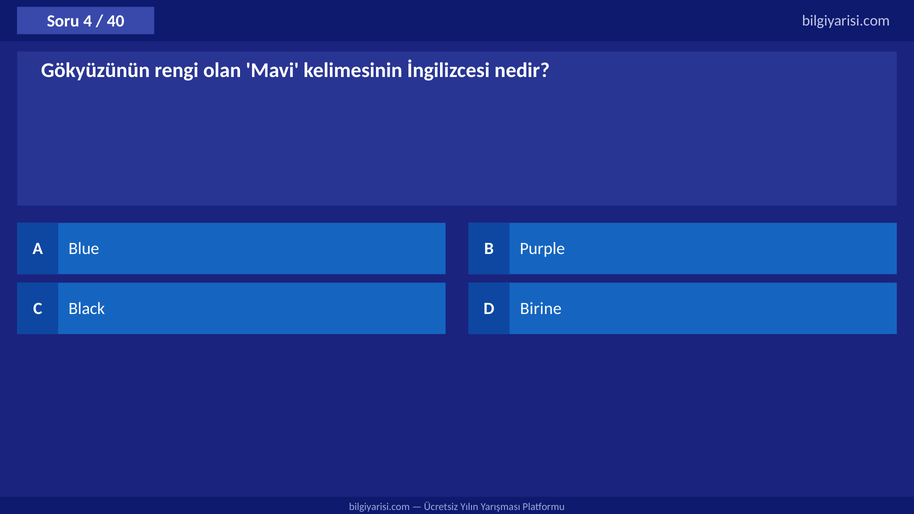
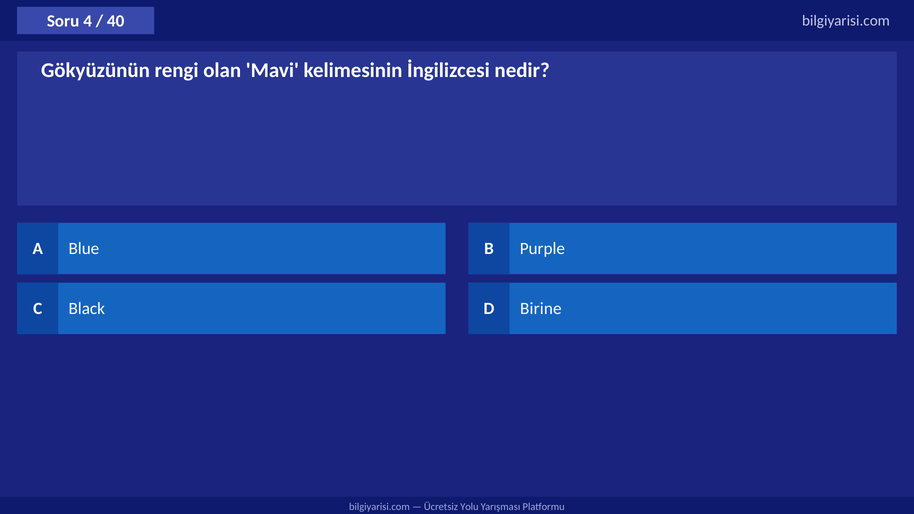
Yılın: Yılın -> Yolu (469, 507)
